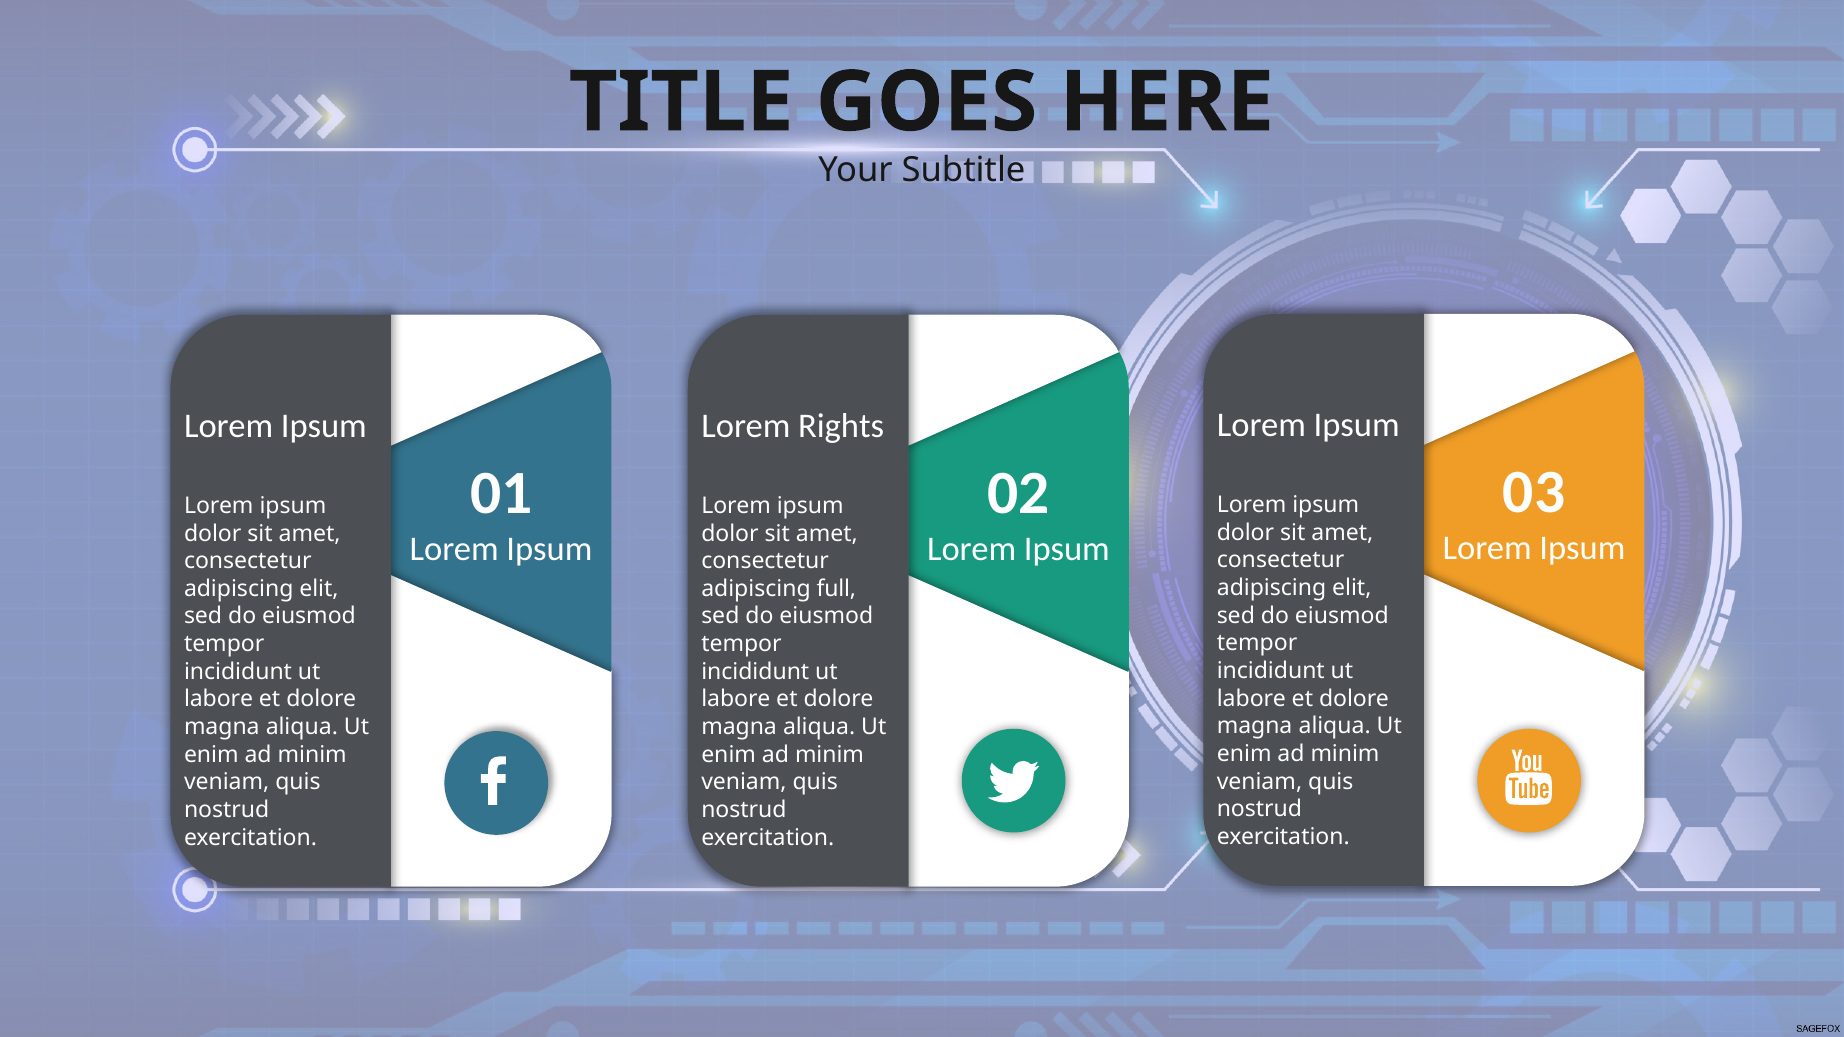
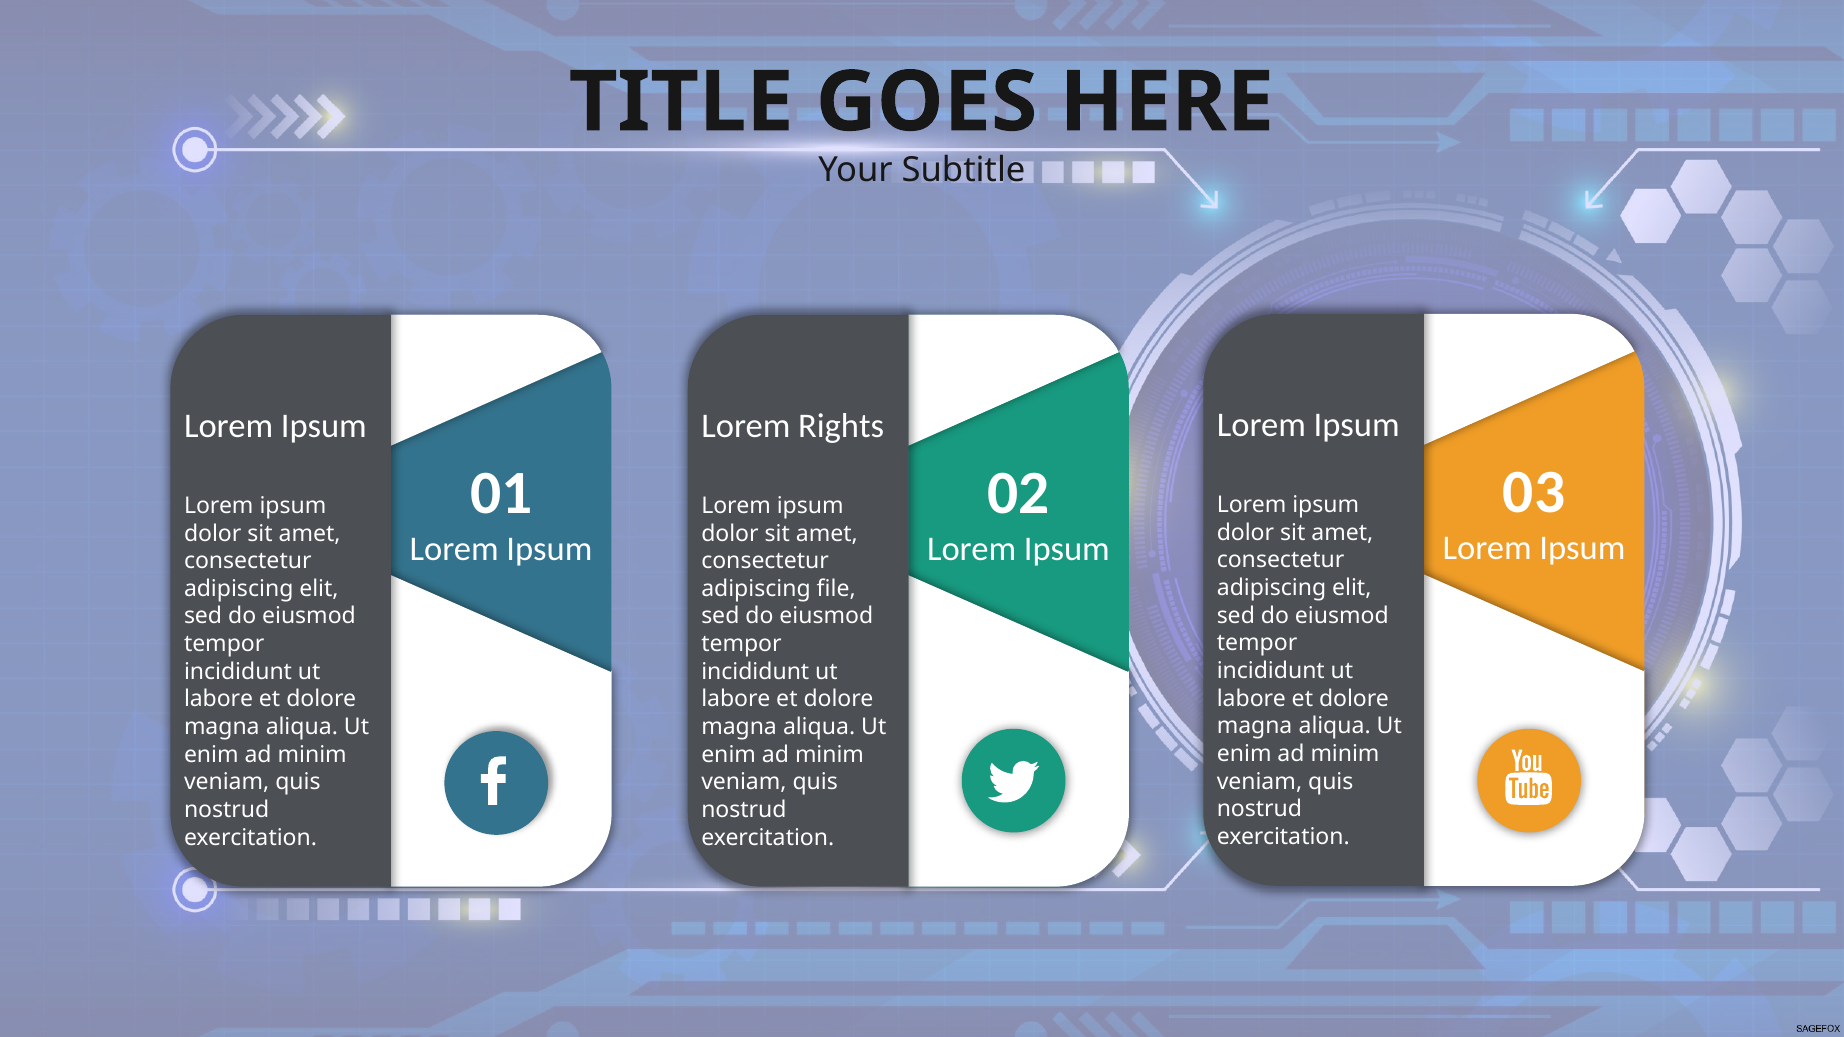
full: full -> file (836, 589)
